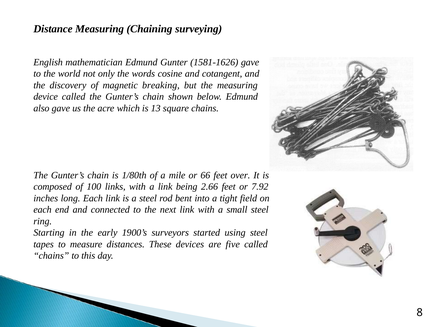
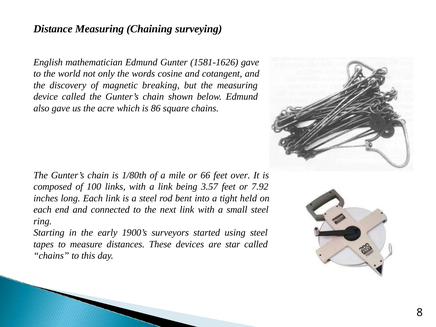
13: 13 -> 86 (156, 108)
2.66: 2.66 -> 3.57 (210, 187)
field: field -> held (248, 198)
five: five -> star (233, 244)
